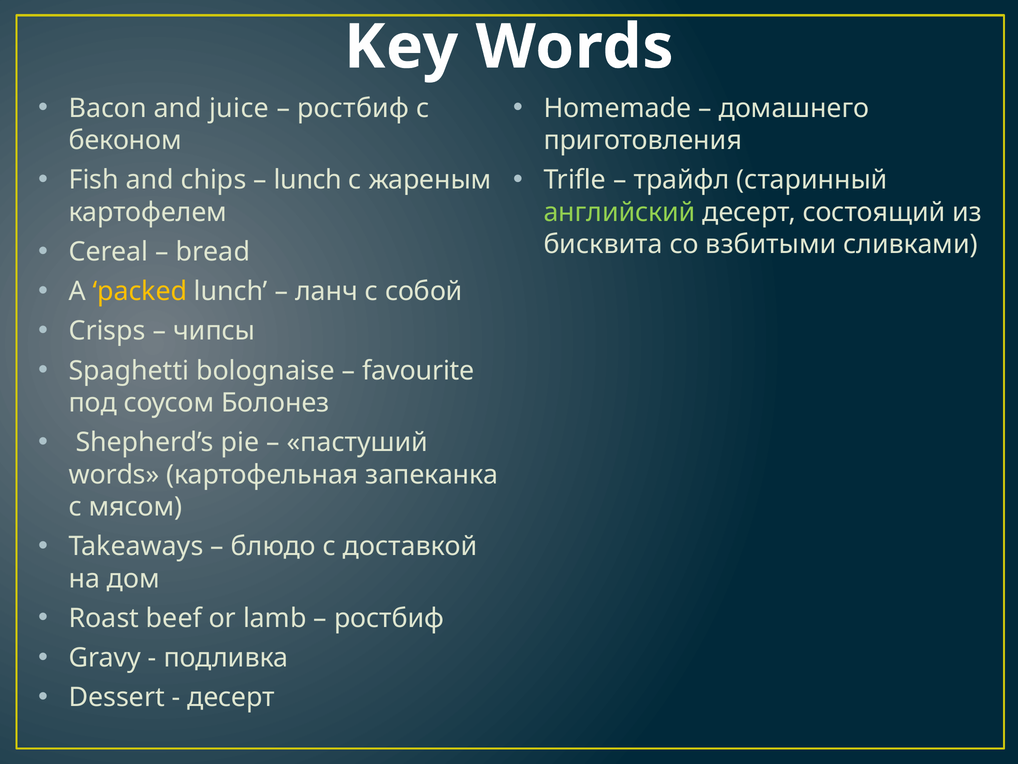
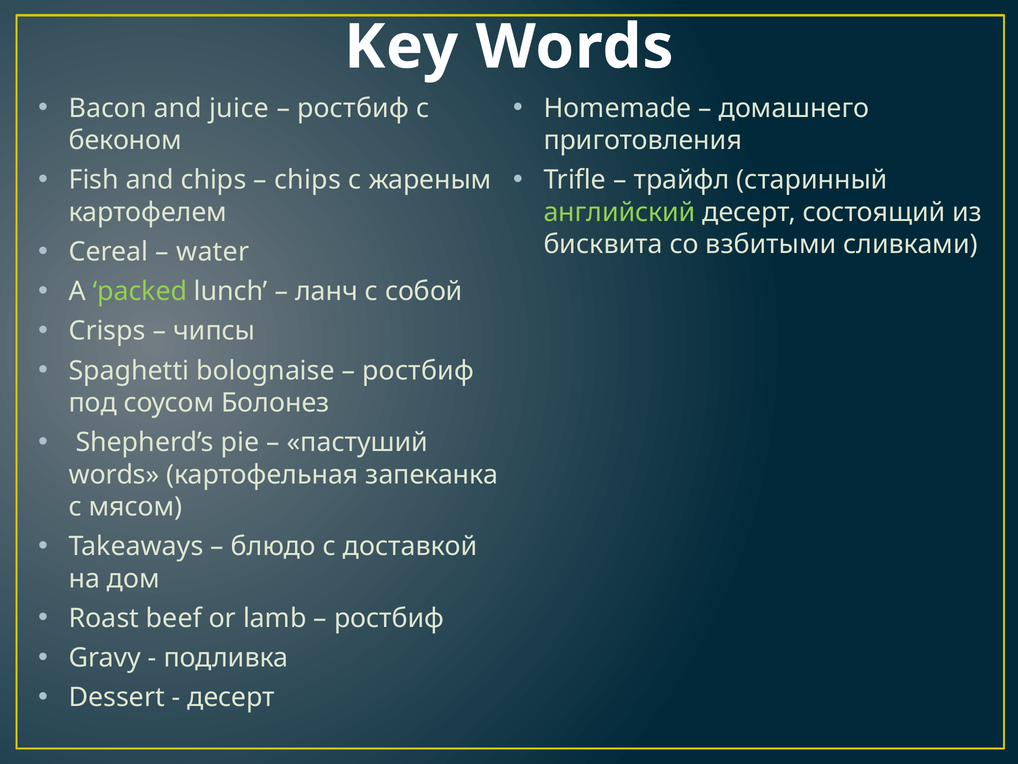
lunch: lunch -> chips (308, 180)
bread: bread -> water (213, 252)
packed colour: yellow -> light green (140, 291)
favourite: favourite -> ростбиф (418, 370)
